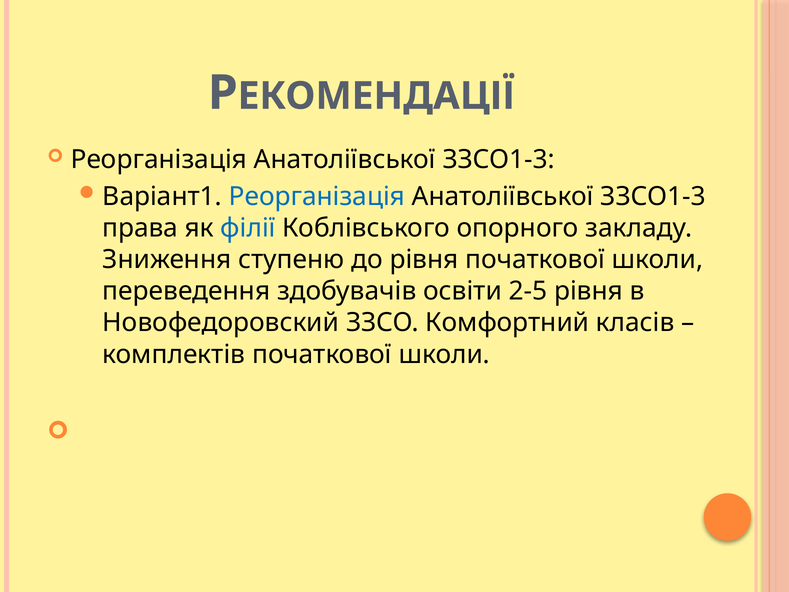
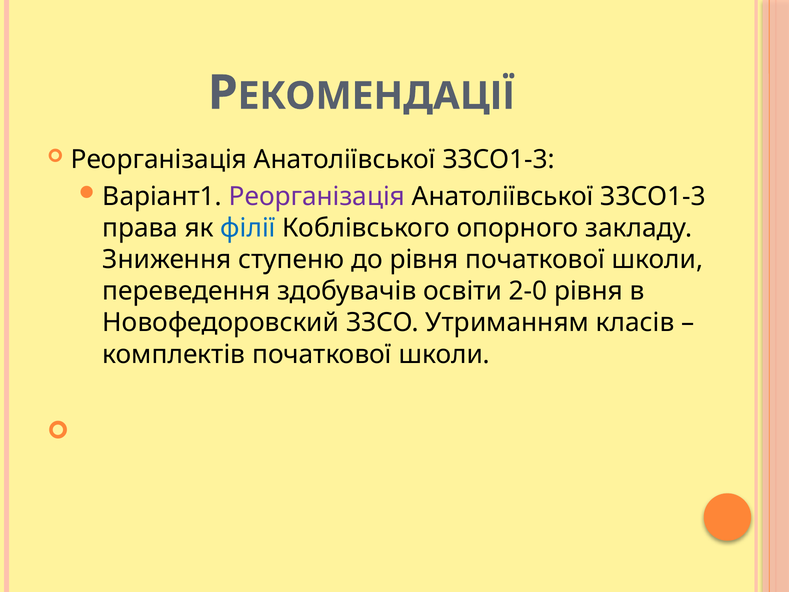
Реорганізація colour: blue -> purple (317, 196)
2-5: 2-5 -> 2-0 (528, 291)
Комфортний: Комфортний -> Утриманням (507, 323)
